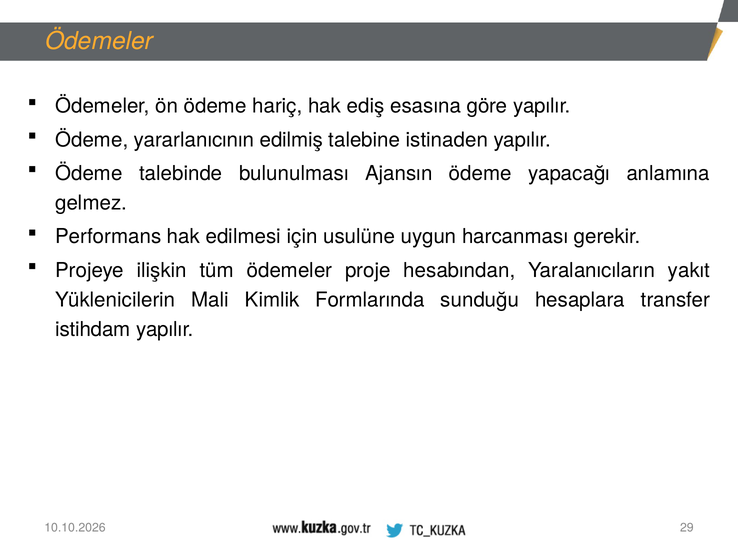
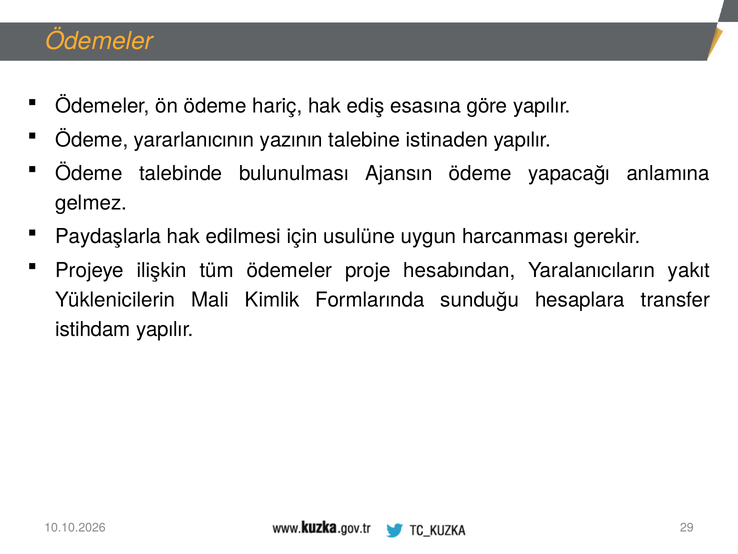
edilmiş: edilmiş -> yazının (291, 140)
Performans: Performans -> Paydaşlarla (108, 236)
